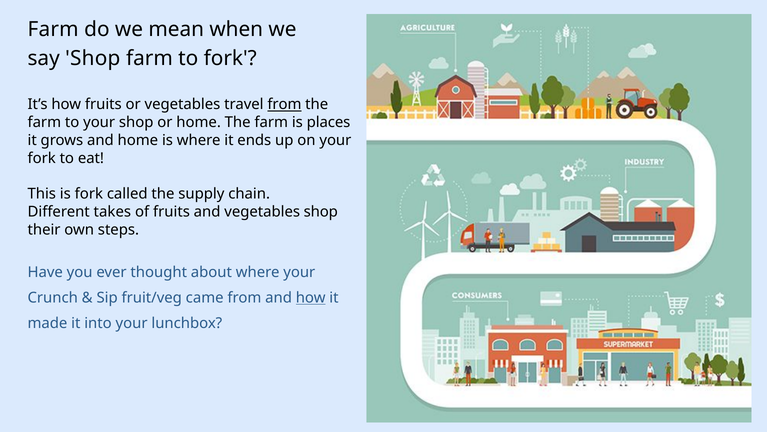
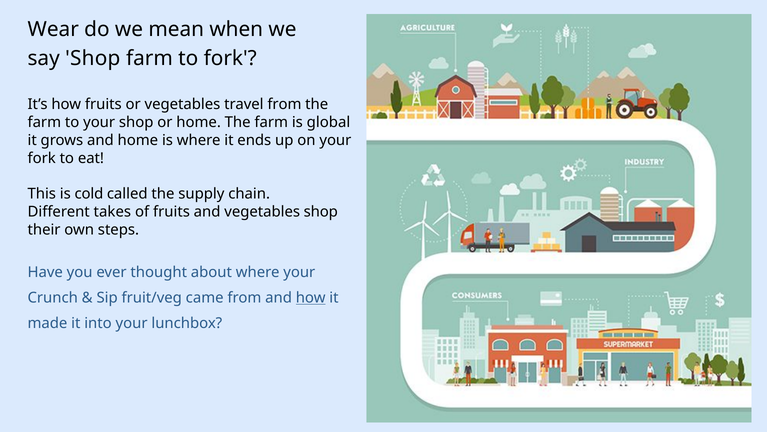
Farm: Farm -> Wear (53, 29)
from underline: present -> none (284, 104)
places: places -> global (328, 122)
is fork: fork -> cold (89, 194)
